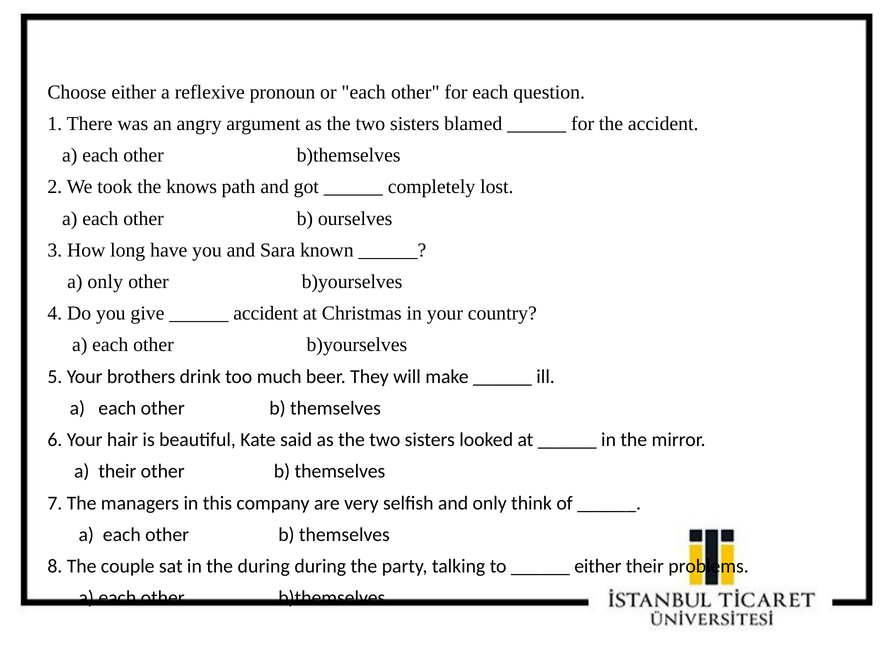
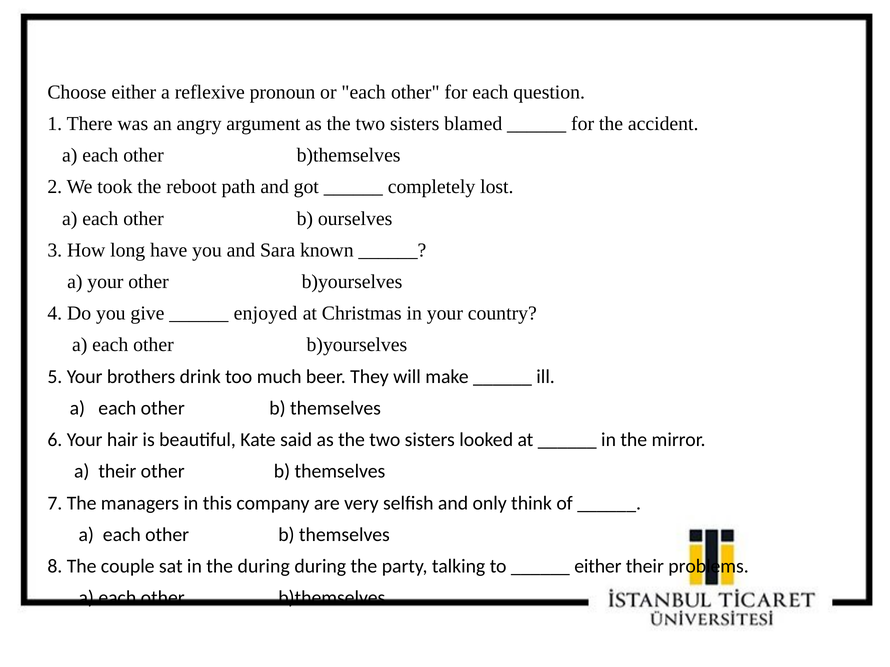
knows: knows -> reboot (191, 187)
a only: only -> your (105, 282)
accident: accident -> enjoyed (265, 314)
